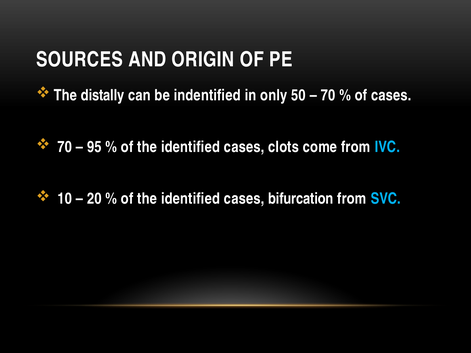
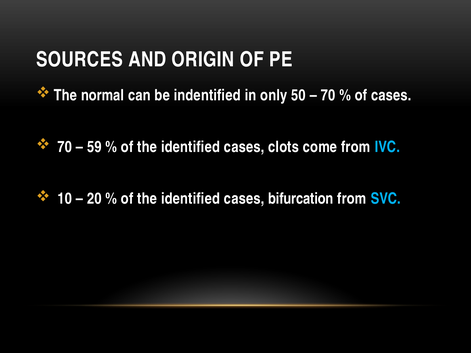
distally: distally -> normal (103, 95)
95: 95 -> 59 (94, 147)
